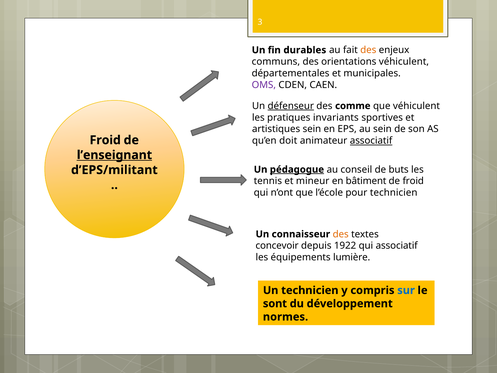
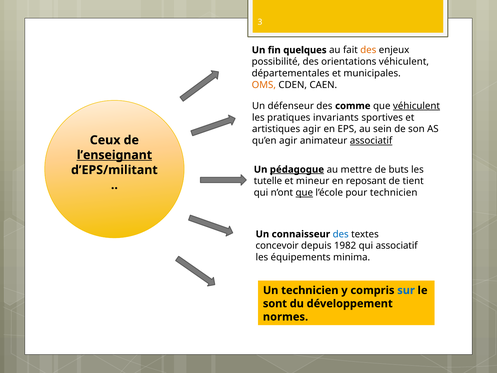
durables: durables -> quelques (305, 50)
communs: communs -> possibilité (276, 62)
OMS colour: purple -> orange (264, 85)
défenseur underline: present -> none (291, 106)
véhiculent underline: none -> present (416, 106)
artistiques sein: sein -> agir (312, 129)
Froid: Froid -> Ceux (105, 140)
qu’en doit: doit -> agir (288, 141)
conseil: conseil -> mettre (356, 169)
tennis: tennis -> tutelle (268, 181)
bâtiment: bâtiment -> reposant (366, 181)
de froid: froid -> tient (413, 181)
que underline: none -> present (304, 193)
des colour: orange -> blue (341, 234)
1922: 1922 -> 1982 (345, 246)
lumière: lumière -> minima (352, 257)
